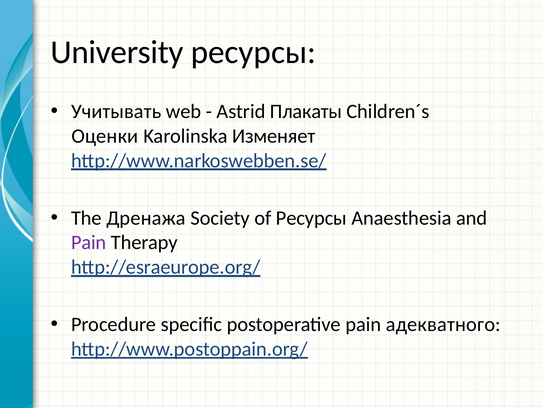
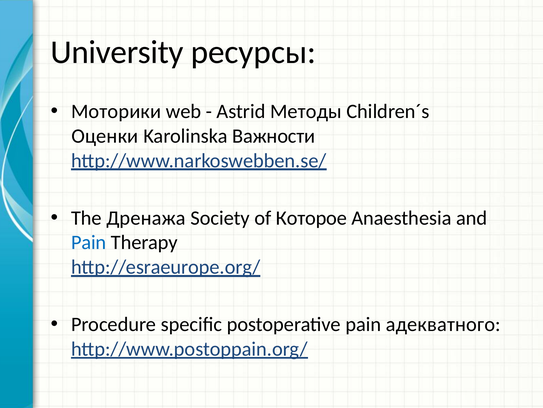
Учитывать: Учитывать -> Моторики (116, 111)
Плакаты: Плакаты -> Методы (306, 111)
Изменяет: Изменяет -> Важности (274, 136)
of Ресурсы: Ресурсы -> Которое (311, 218)
Pain colour: purple -> blue (89, 242)
